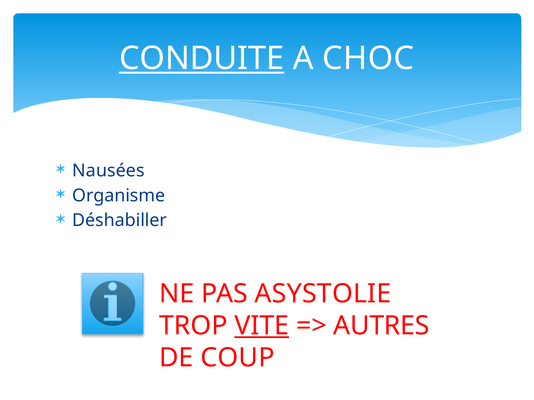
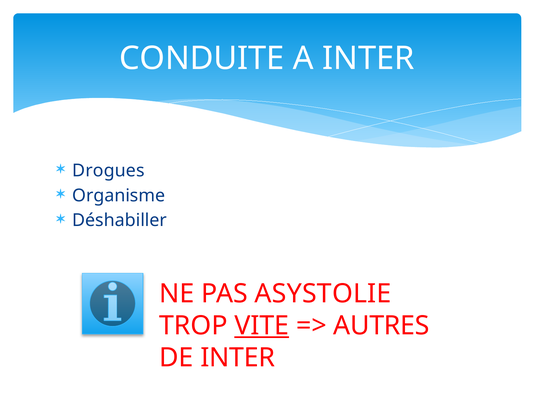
CONDUITE underline: present -> none (202, 59)
A CHOC: CHOC -> INTER (368, 59)
Nausées: Nausées -> Drogues (108, 171)
DE COUP: COUP -> INTER (238, 358)
